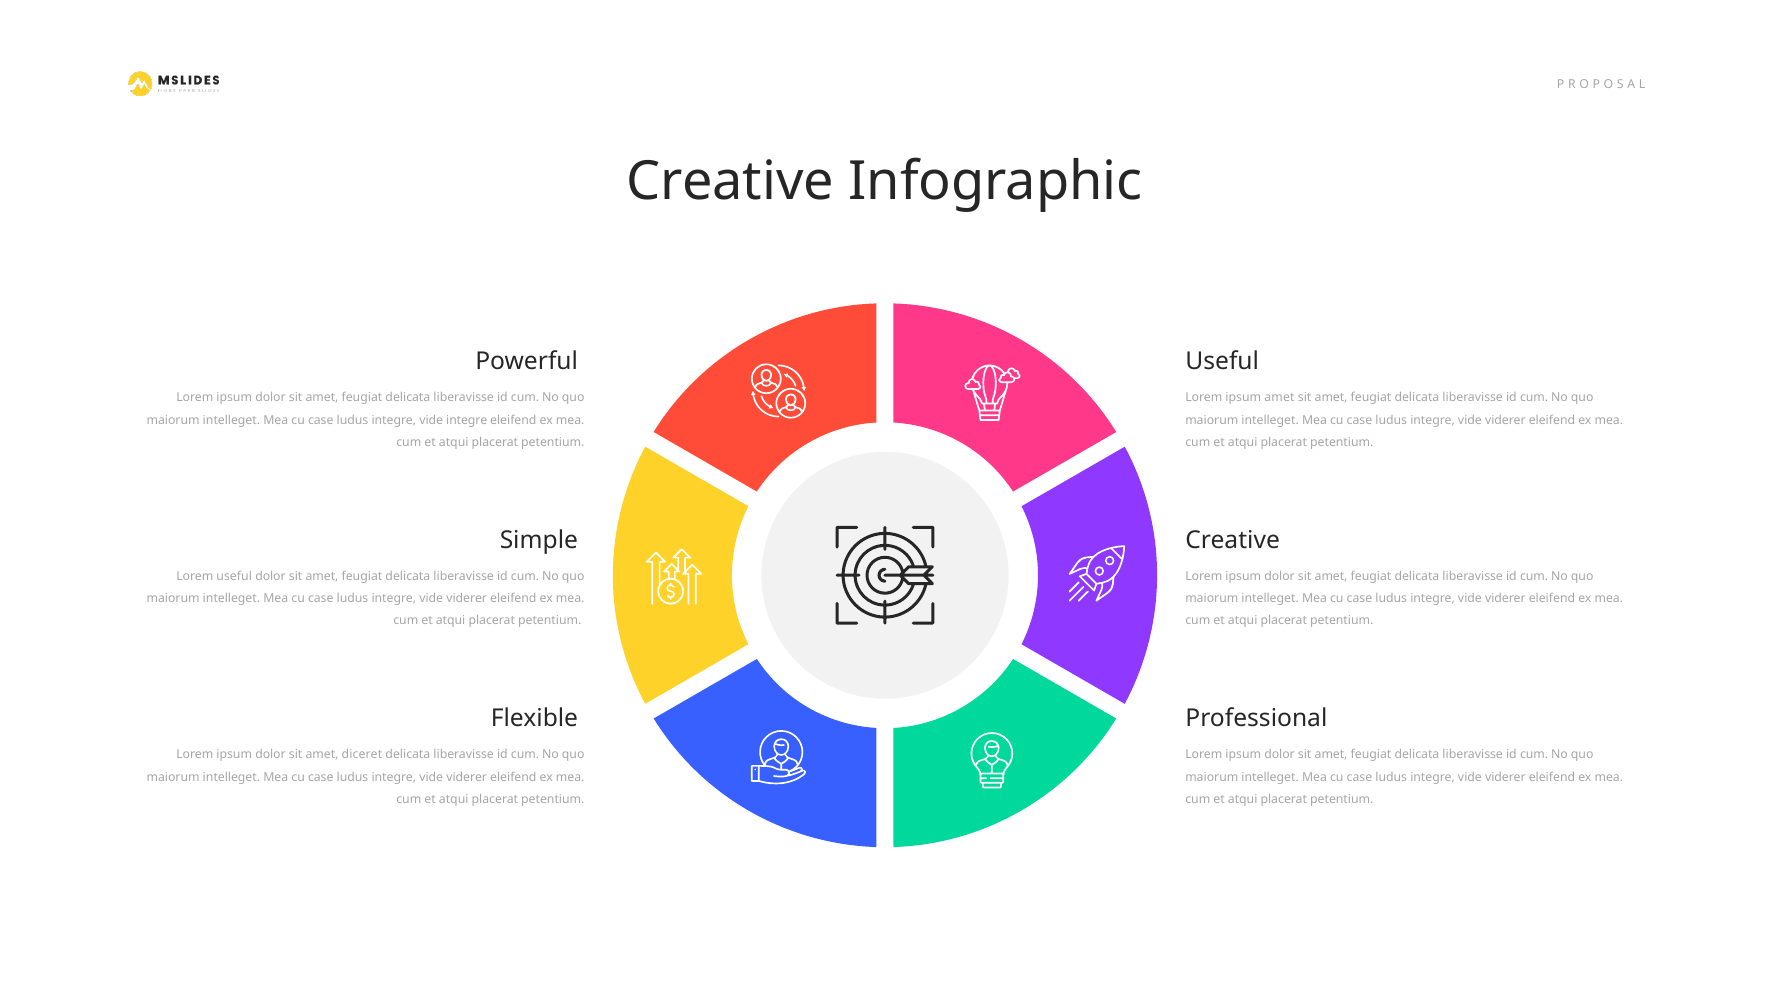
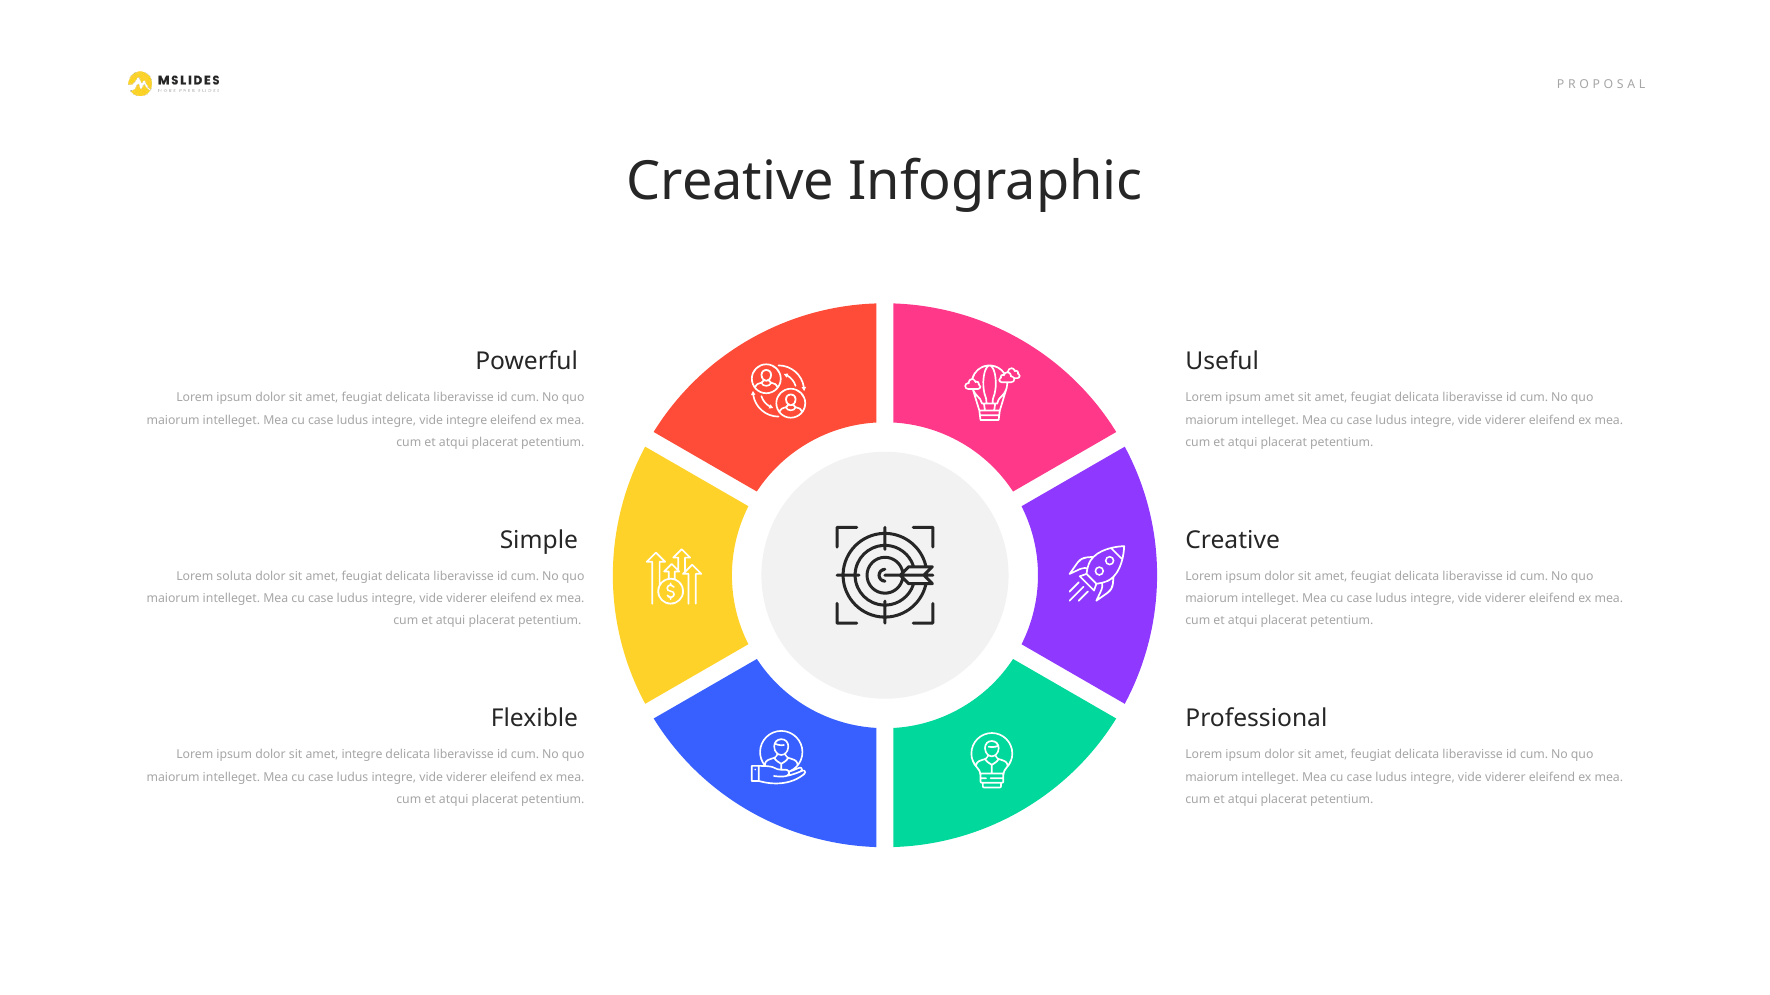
Lorem useful: useful -> soluta (234, 577)
amet diceret: diceret -> integre (362, 755)
